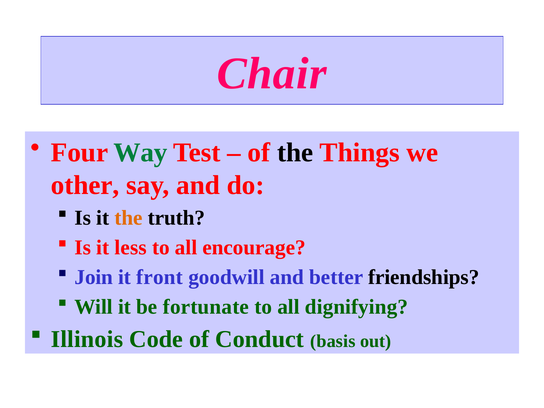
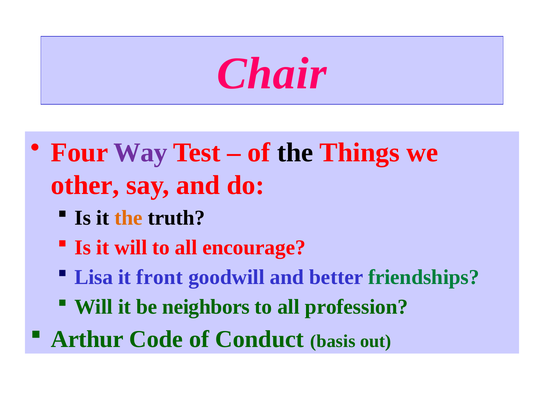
Way colour: green -> purple (141, 152)
it less: less -> will (131, 248)
Join: Join -> Lisa (94, 277)
friendships colour: black -> green (424, 277)
fortunate: fortunate -> neighbors (206, 307)
dignifying: dignifying -> profession (357, 307)
Illinois: Illinois -> Arthur (87, 339)
